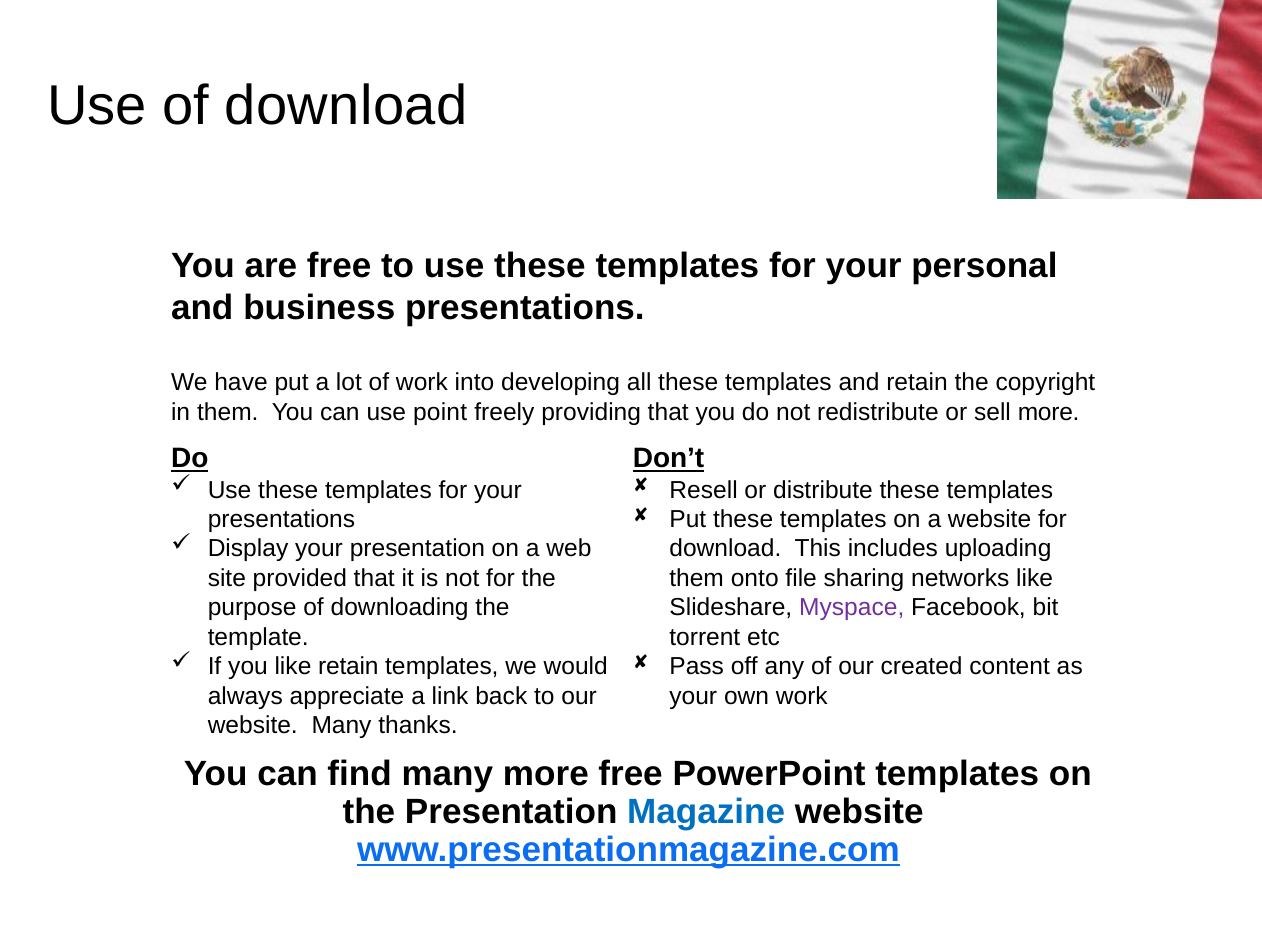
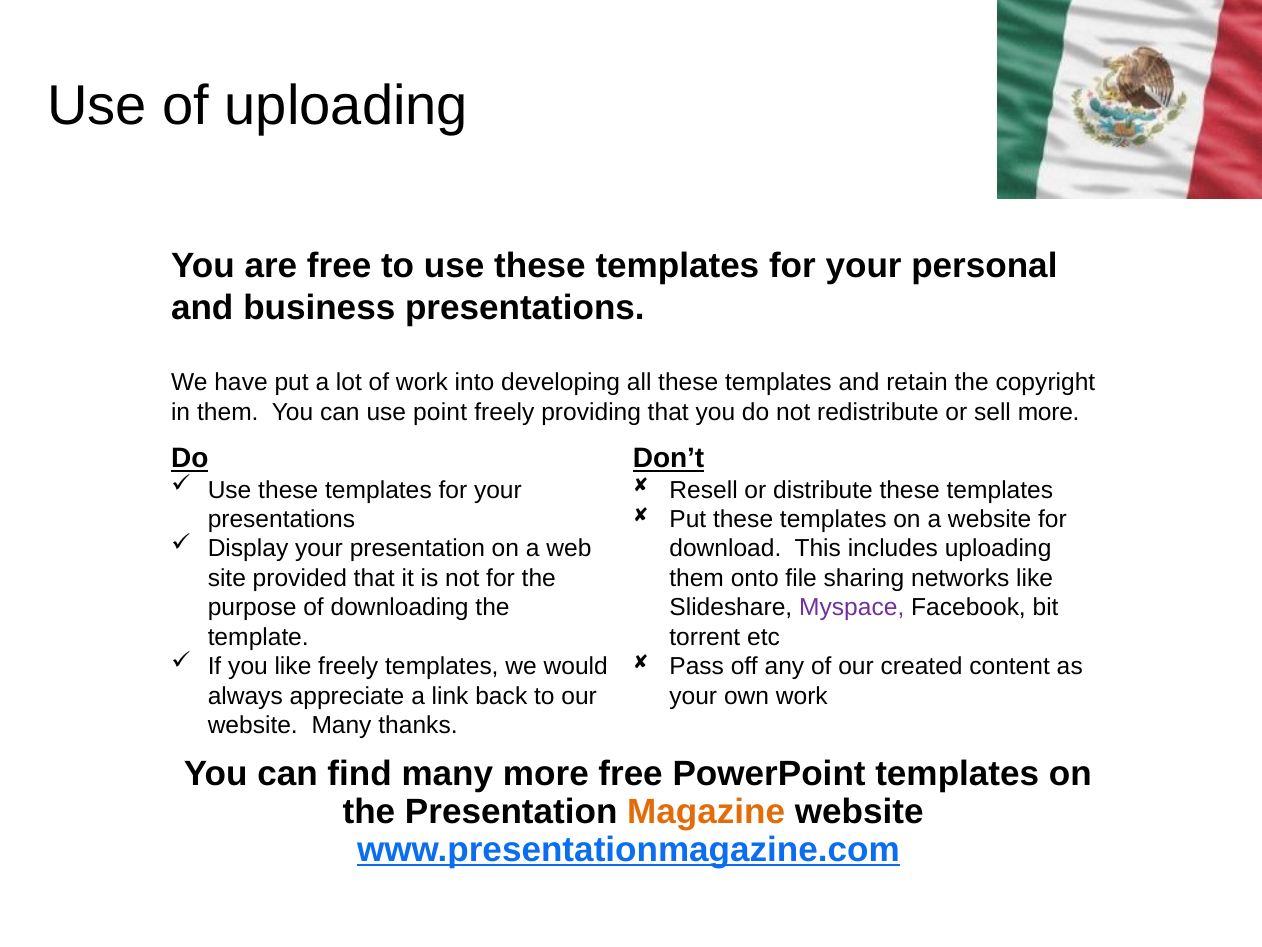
of download: download -> uploading (346, 105)
like retain: retain -> freely (348, 666)
Magazine colour: blue -> orange (706, 811)
